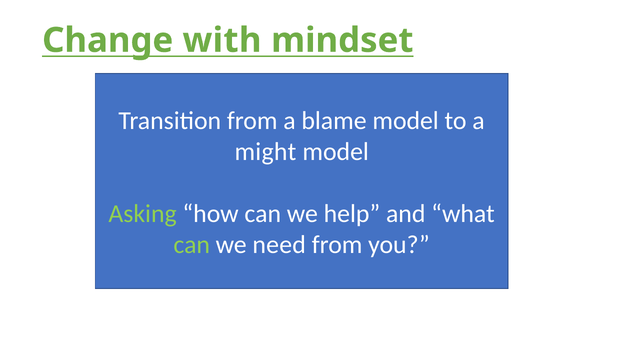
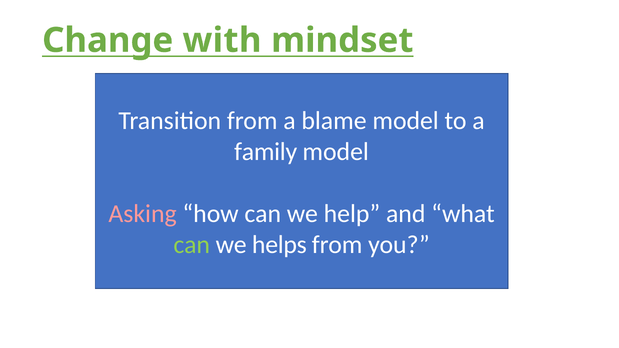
might: might -> family (266, 152)
Asking colour: light green -> pink (143, 214)
need: need -> helps (279, 245)
